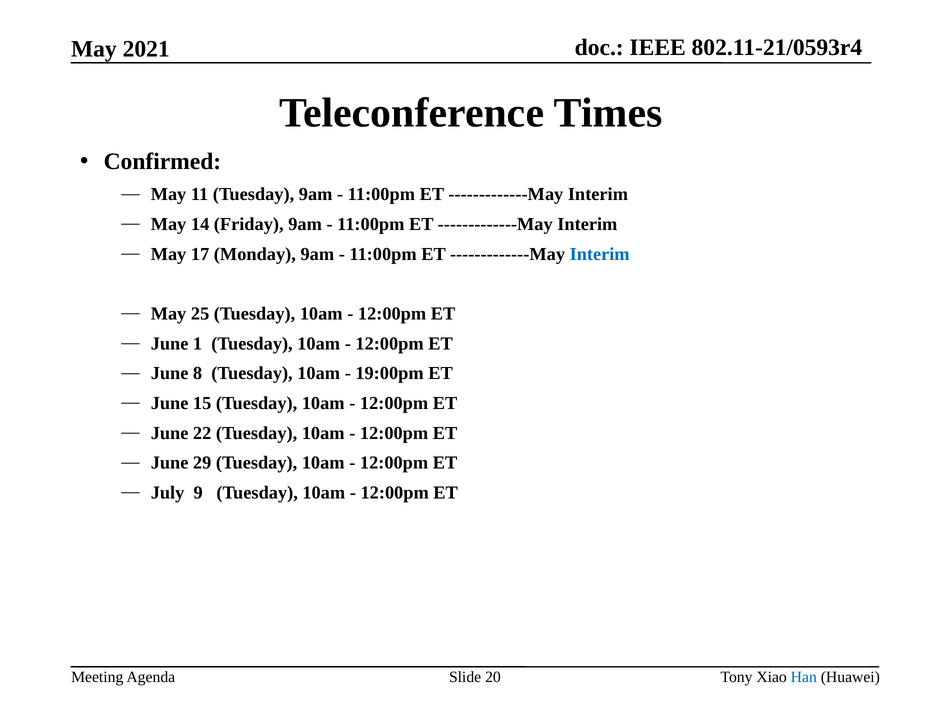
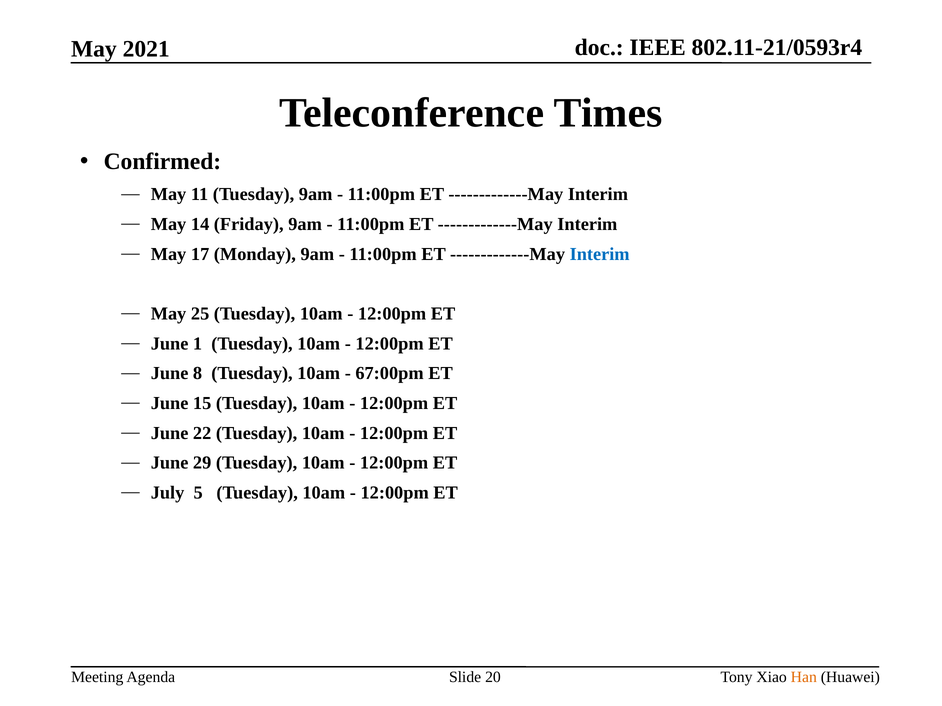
19:00pm: 19:00pm -> 67:00pm (390, 374)
9: 9 -> 5 (198, 493)
Han colour: blue -> orange (804, 678)
